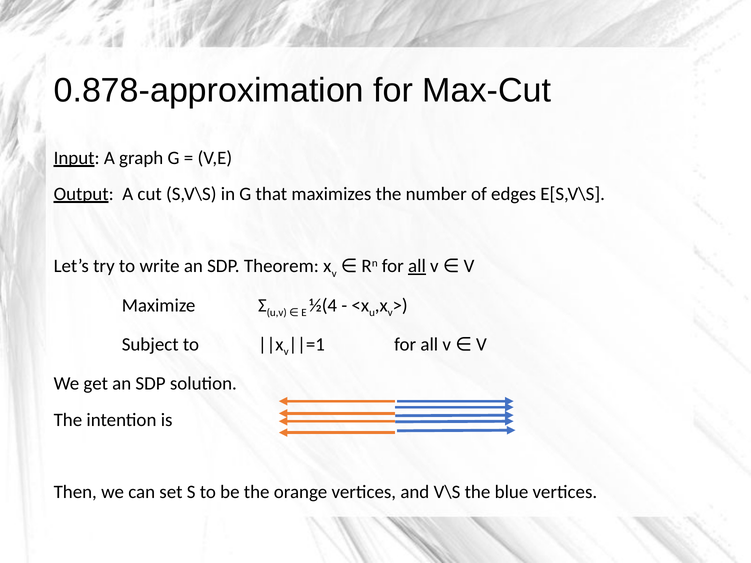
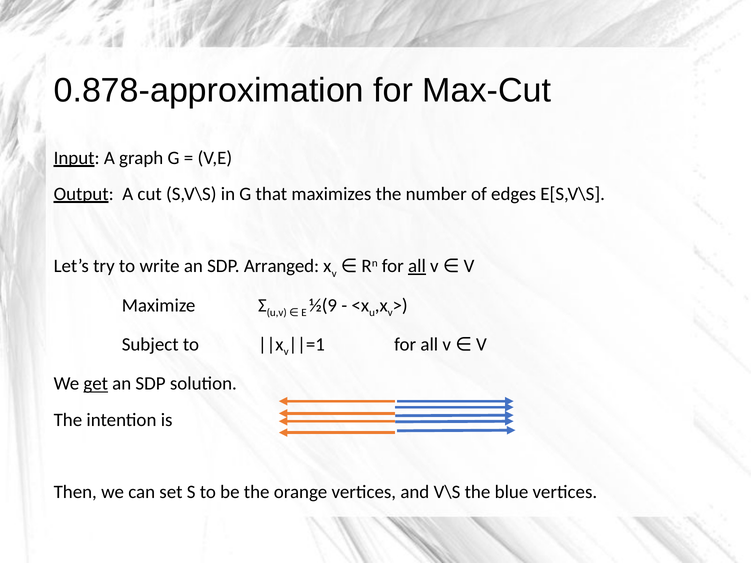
Theorem: Theorem -> Arranged (281, 266)
½(4: ½(4 -> ½(9 (323, 305)
get underline: none -> present (96, 384)
